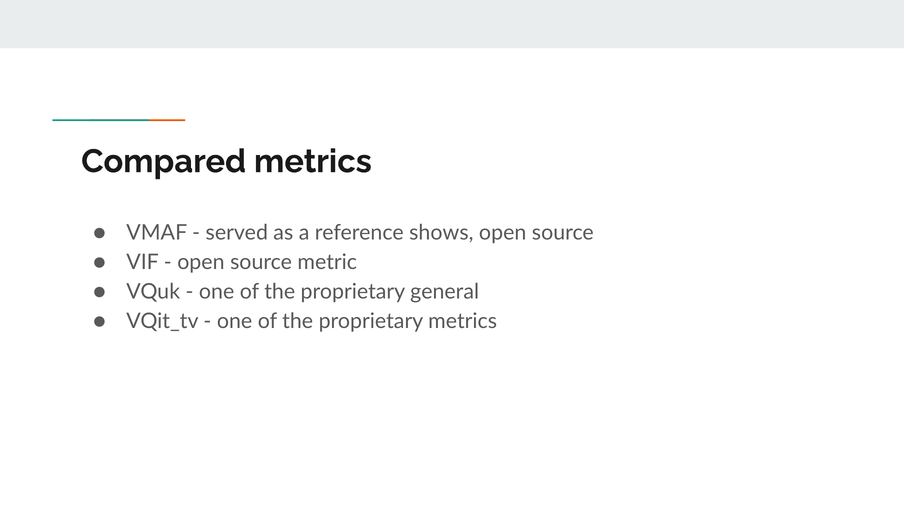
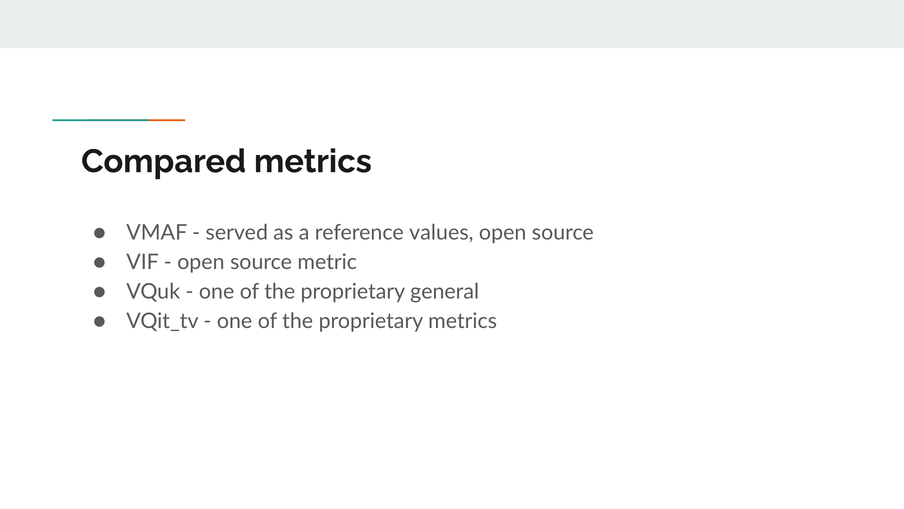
shows: shows -> values (441, 233)
